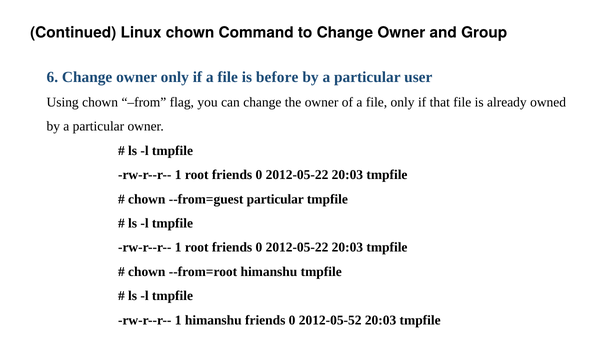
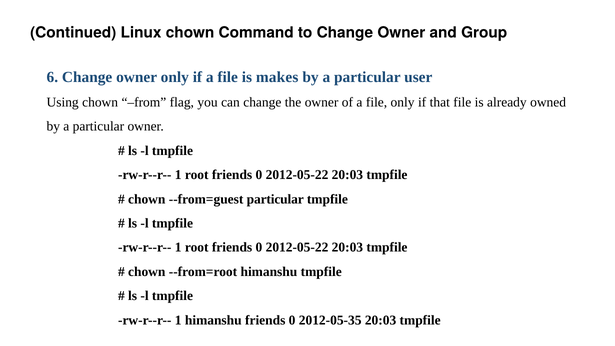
before: before -> makes (277, 77)
2012-05-52: 2012-05-52 -> 2012-05-35 (330, 320)
